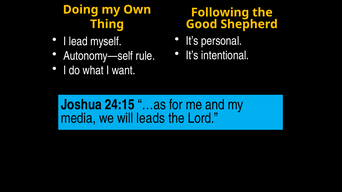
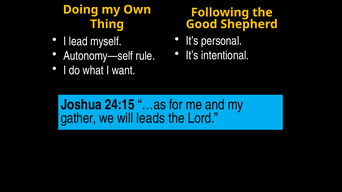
media: media -> gather (78, 118)
